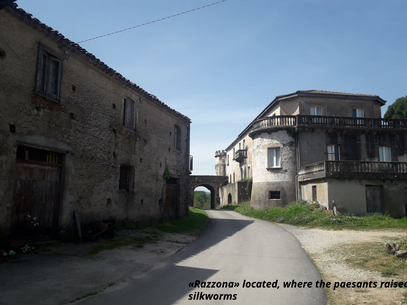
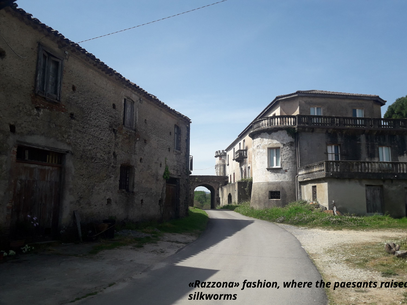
located: located -> fashion (261, 284)
